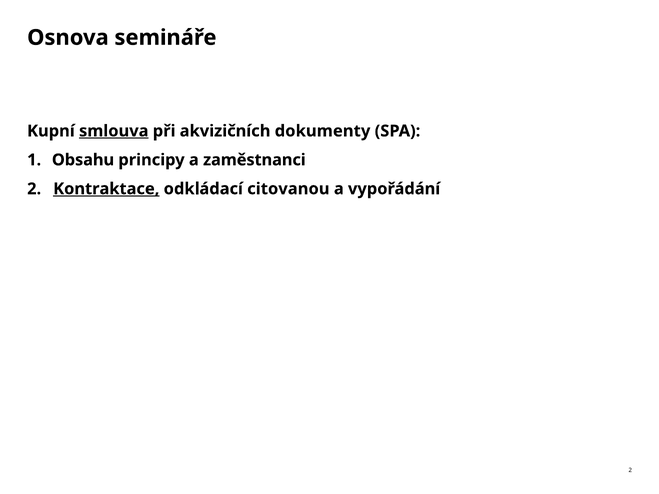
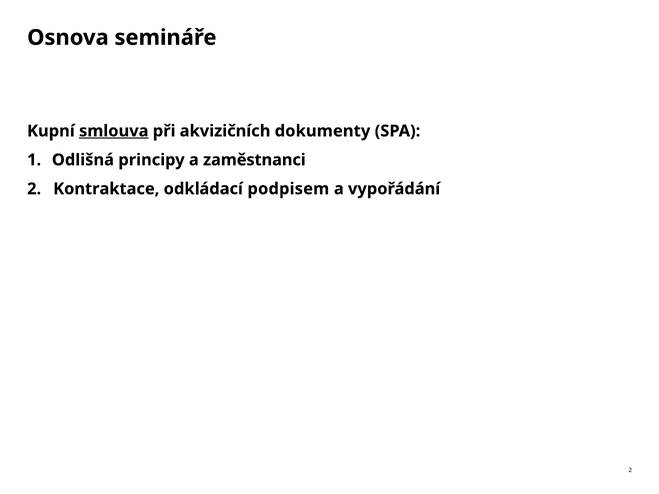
Obsahu: Obsahu -> Odlišná (83, 160)
Kontraktace underline: present -> none (106, 189)
citovanou: citovanou -> podpisem (288, 189)
